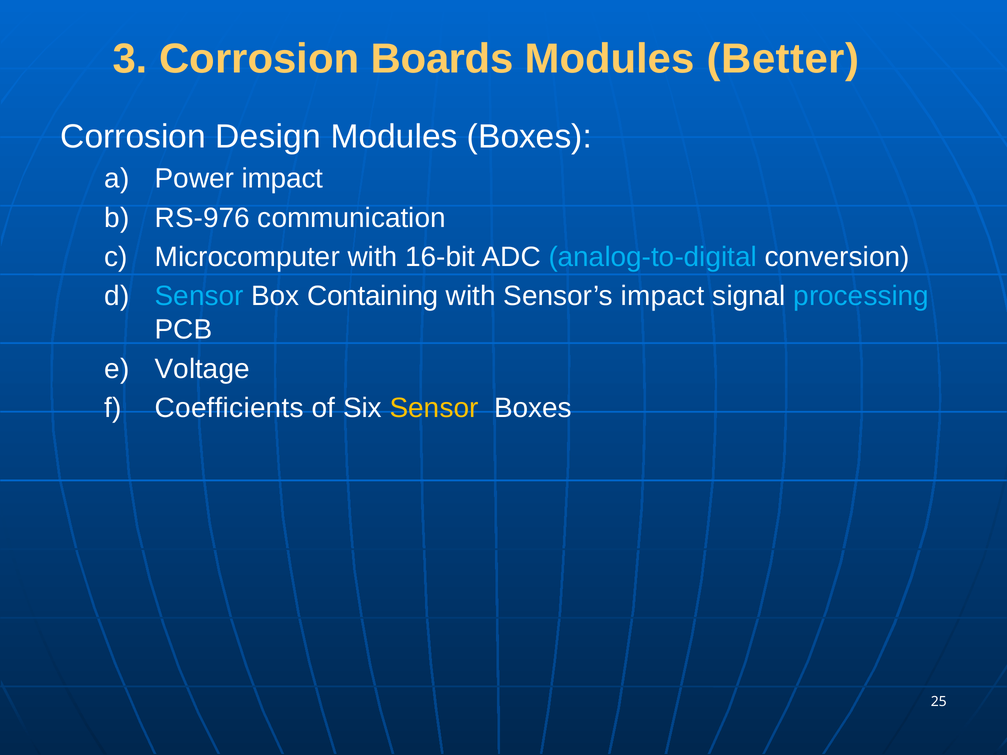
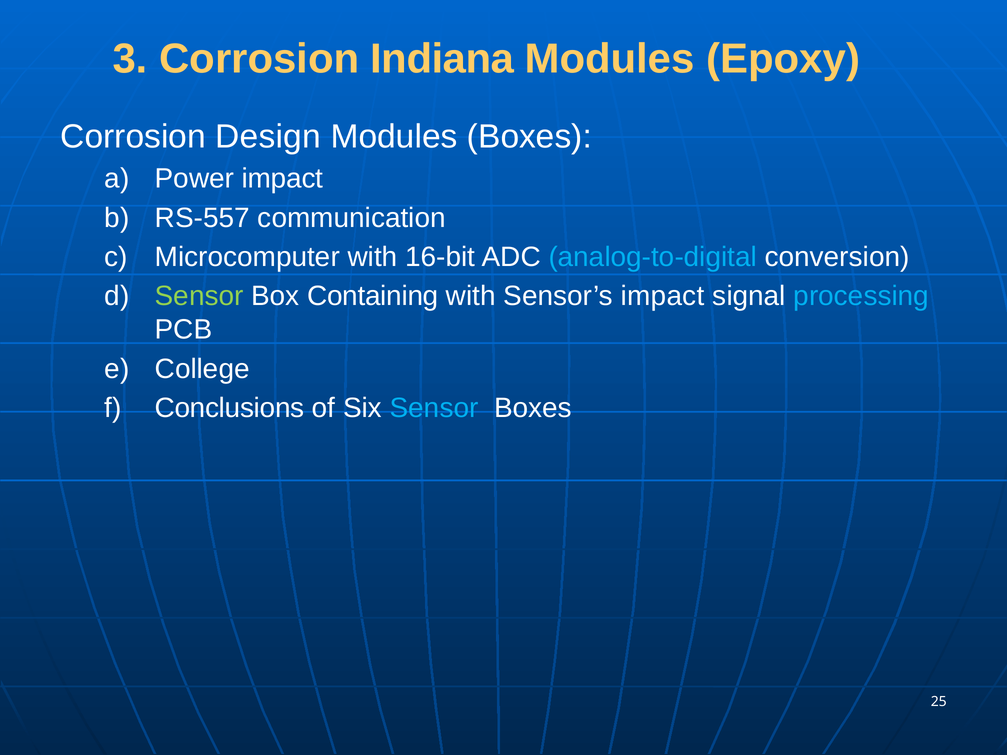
Boards: Boards -> Indiana (442, 59)
Better: Better -> Epoxy (783, 59)
RS-976: RS-976 -> RS-557 (202, 218)
Sensor colour: light blue -> light green (199, 296)
Voltage: Voltage -> College (202, 369)
Coefficients: Coefficients -> Conclusions (230, 408)
Sensor colour: yellow -> light blue (434, 408)
